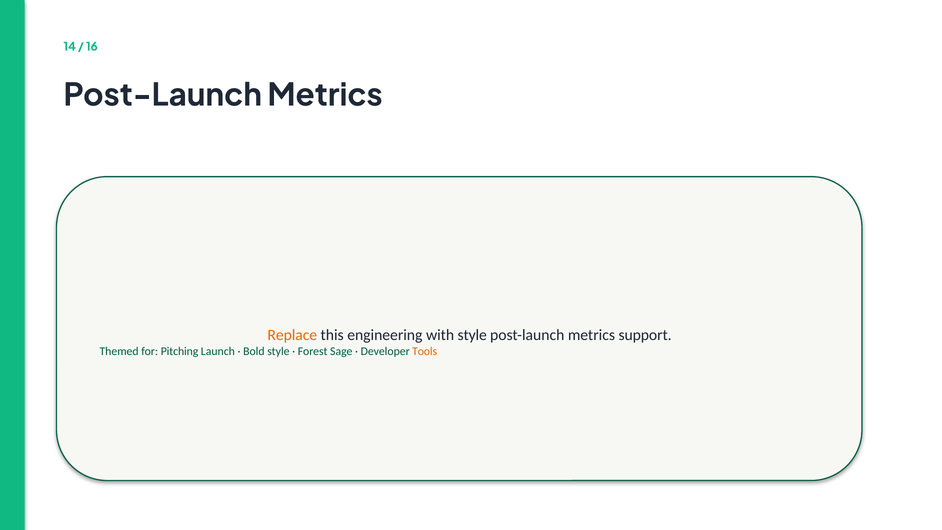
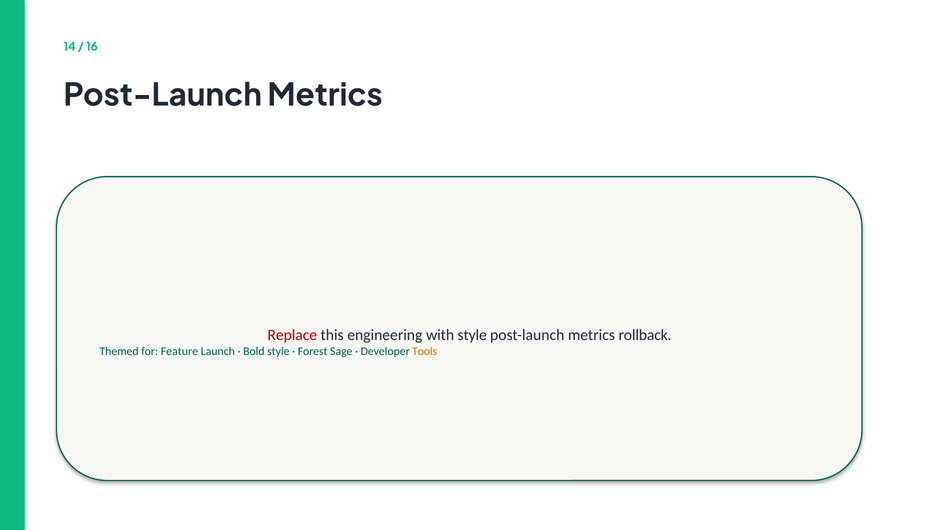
Replace colour: orange -> red (292, 335)
support: support -> rollback (645, 335)
Pitching: Pitching -> Feature (179, 351)
